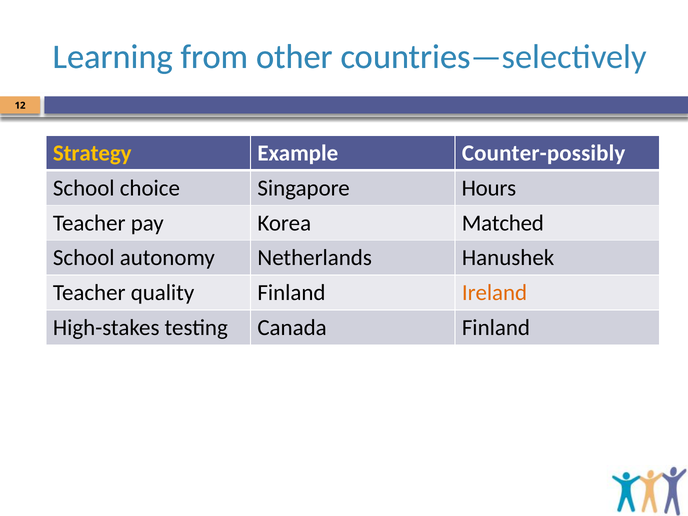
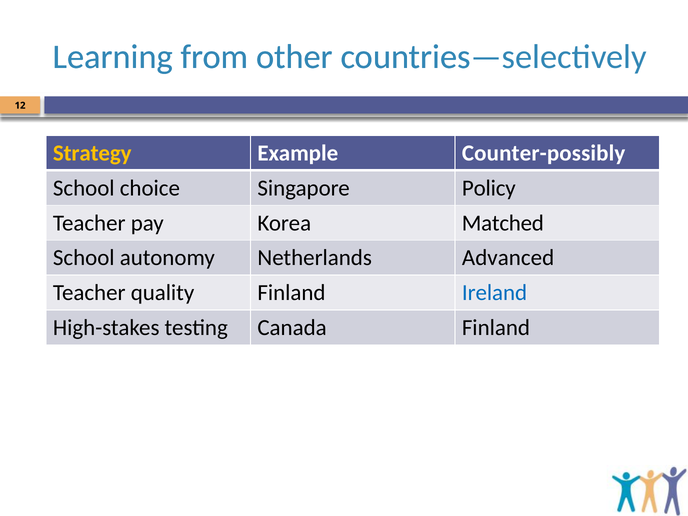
Hours: Hours -> Policy (489, 188)
Hanushek: Hanushek -> Advanced (508, 258)
Ireland colour: orange -> blue (495, 293)
